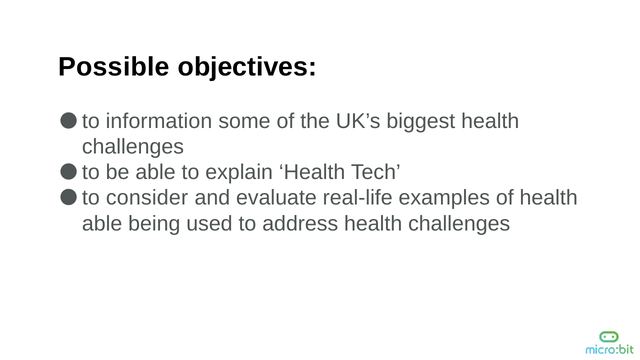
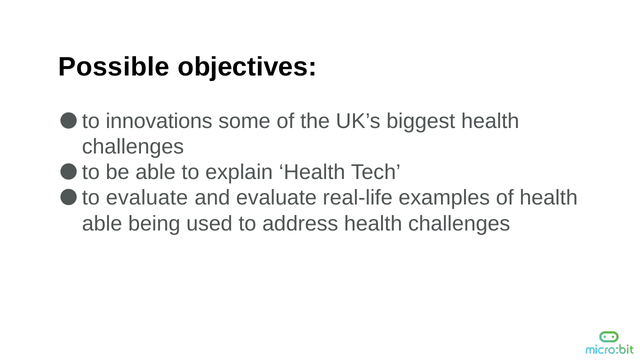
information: information -> innovations (159, 121)
to consider: consider -> evaluate (147, 198)
